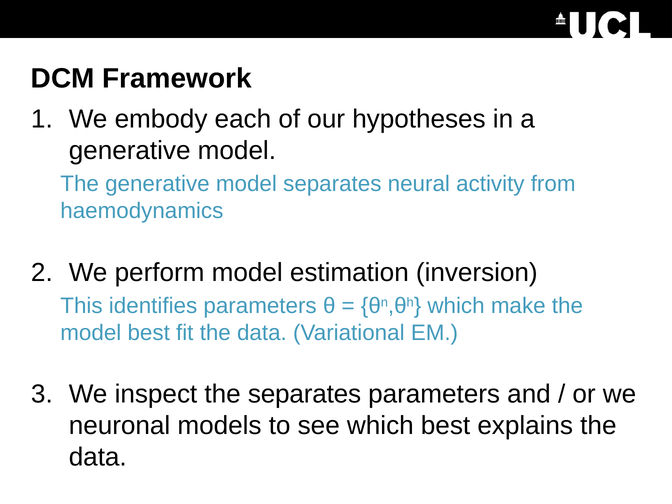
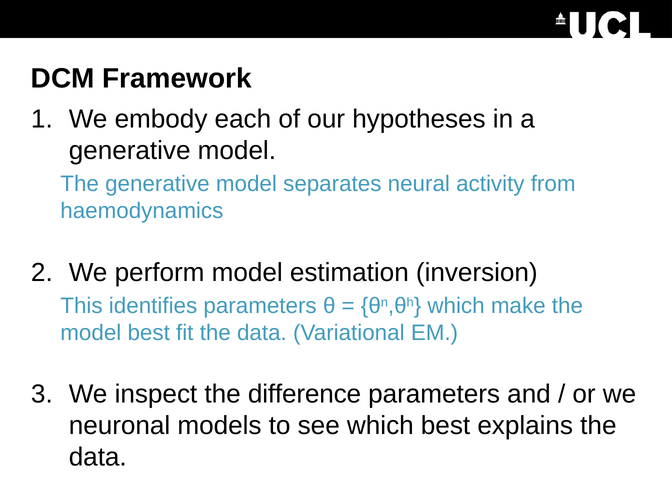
the separates: separates -> difference (305, 394)
